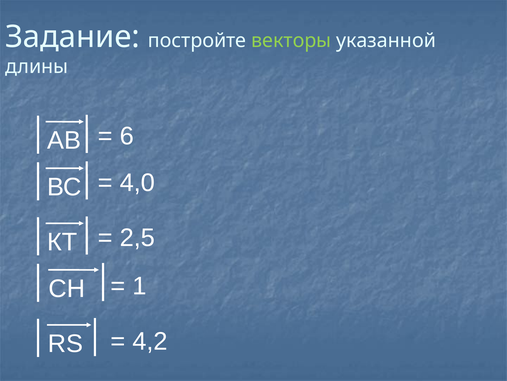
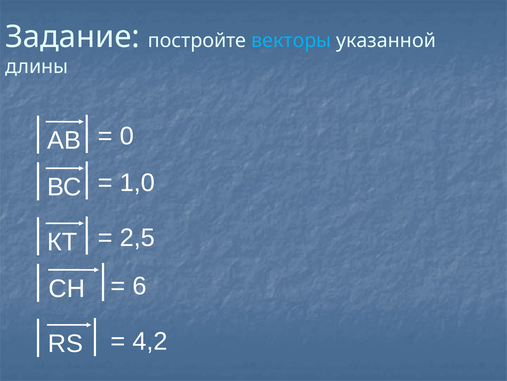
векторы colour: light green -> light blue (291, 40)
6: 6 -> 0 (127, 136)
4,0: 4,0 -> 1,0 (137, 182)
1: 1 -> 6 (139, 286)
